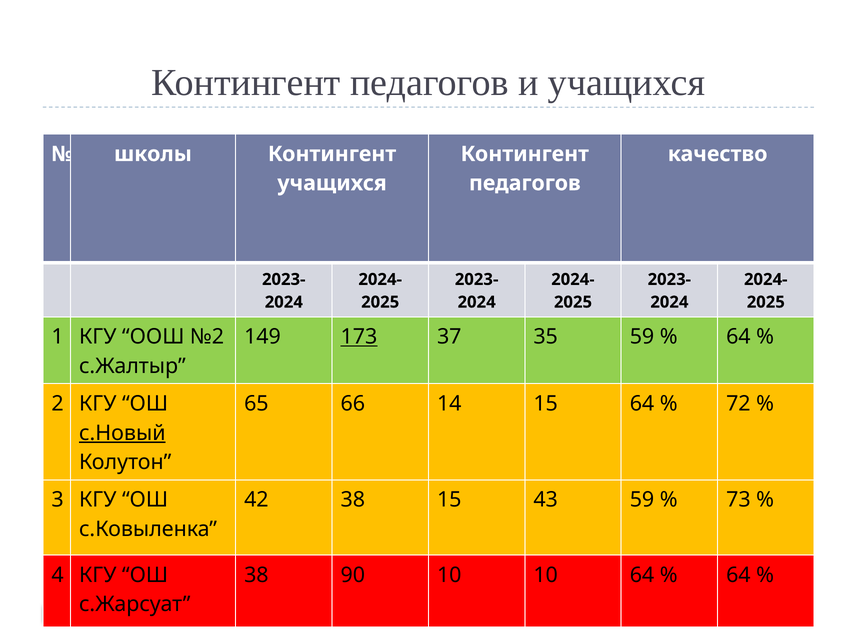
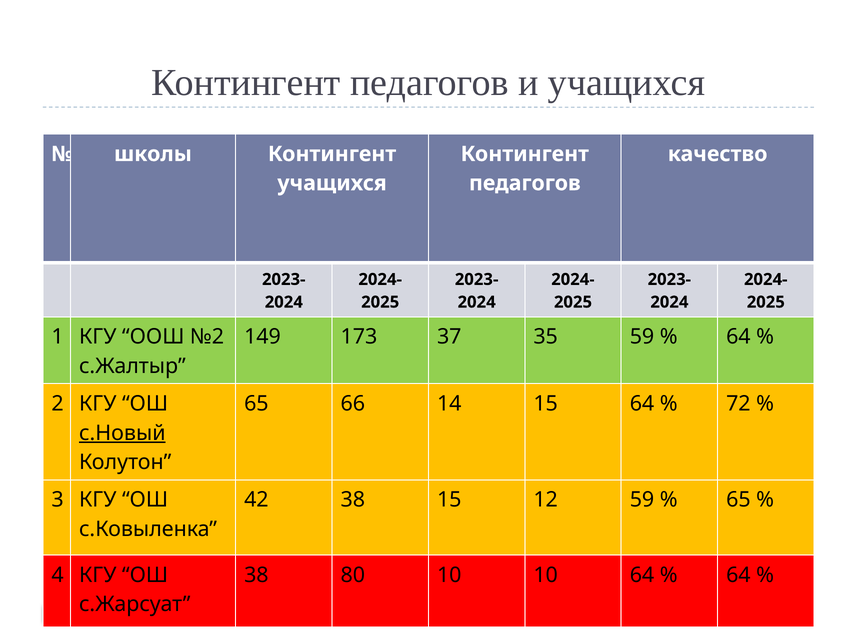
173 underline: present -> none (359, 337)
43: 43 -> 12 (546, 500)
73: 73 -> 65 (738, 500)
90: 90 -> 80 (353, 575)
